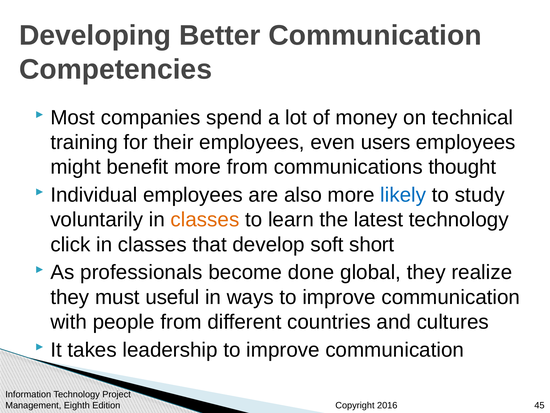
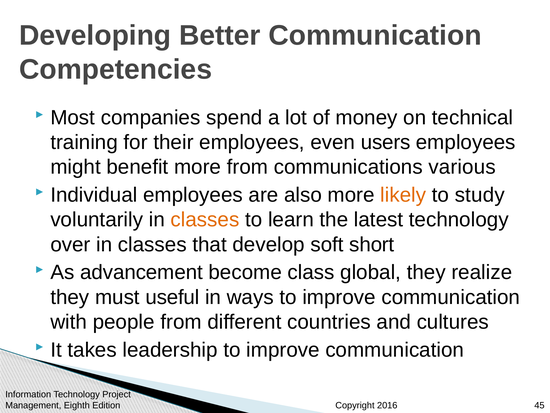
thought: thought -> various (462, 167)
likely colour: blue -> orange (403, 195)
click: click -> over (70, 244)
professionals: professionals -> advancement (141, 272)
done: done -> class (311, 272)
